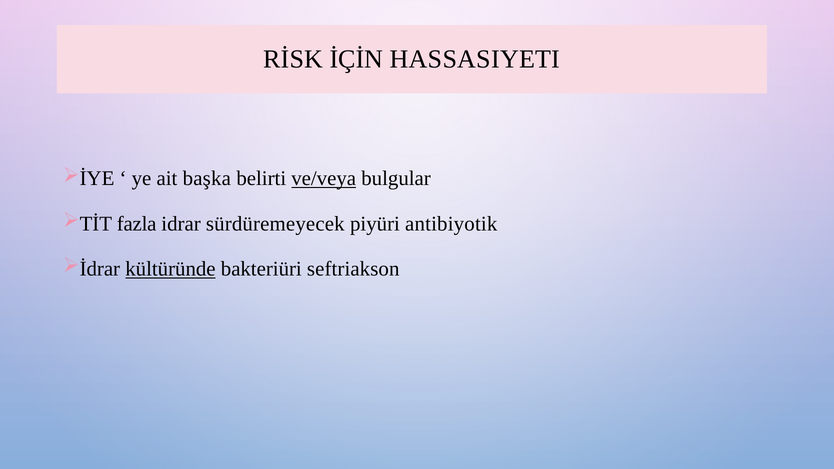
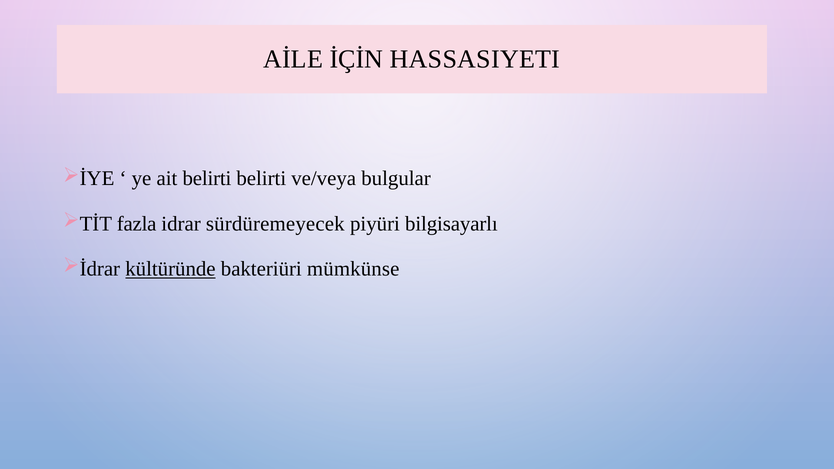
RİSK: RİSK -> AİLE (293, 59)
ait başka: başka -> belirti (207, 179)
ve/veya underline: present -> none (324, 179)
antibiyotik: antibiyotik -> bilgisayarlı (451, 224)
seftriakson: seftriakson -> mümkünse (353, 269)
